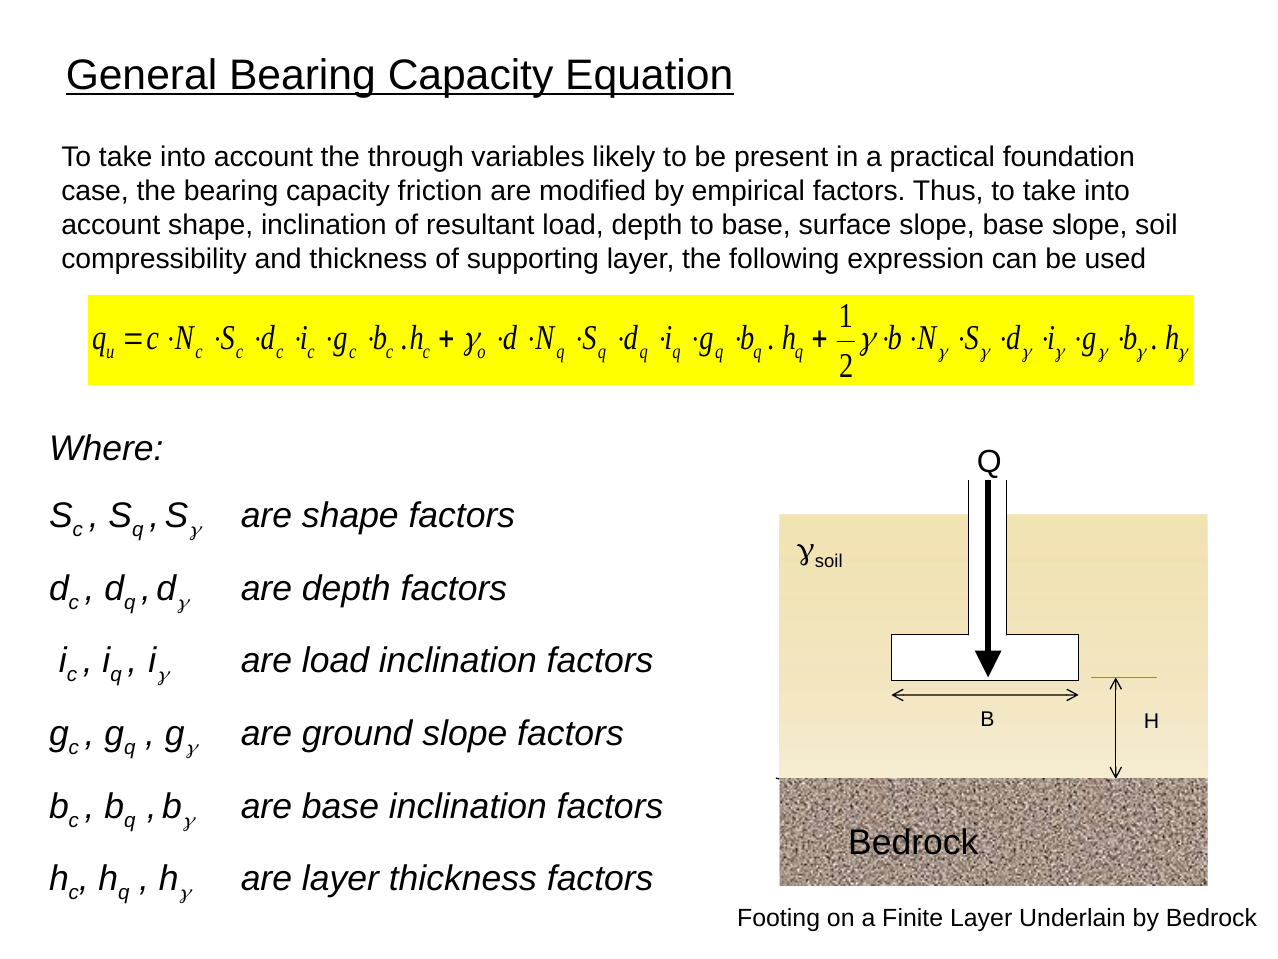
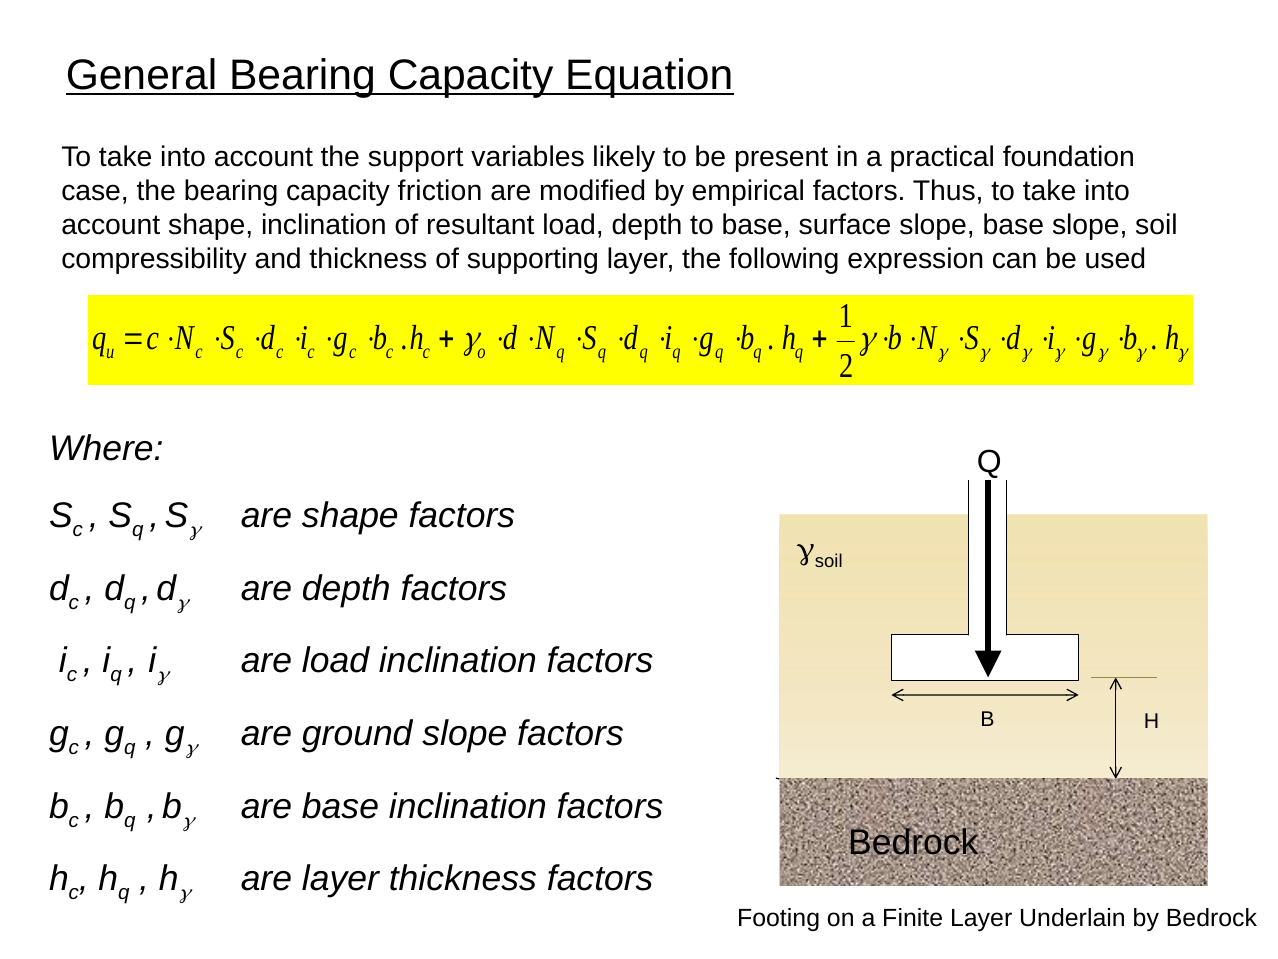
through: through -> support (416, 157)
